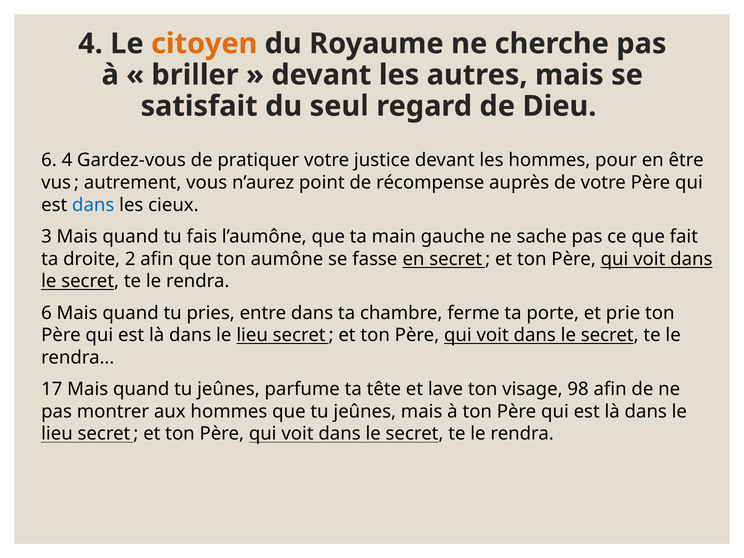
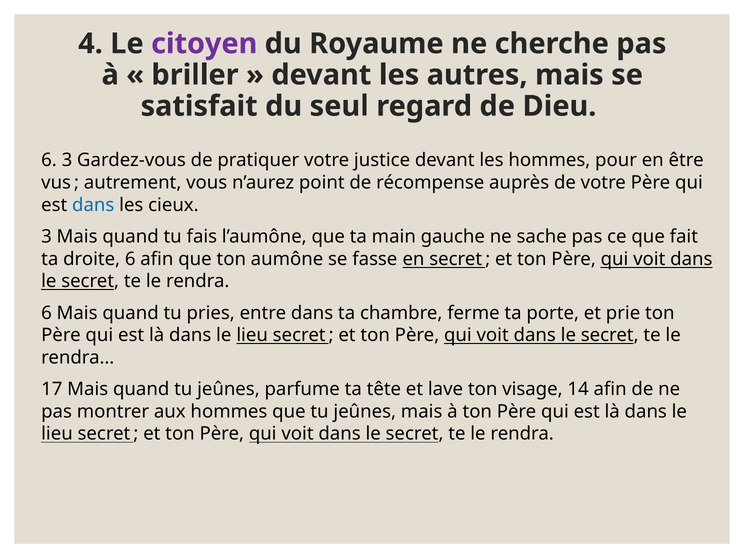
citoyen colour: orange -> purple (204, 44)
6 4: 4 -> 3 (67, 160)
droite 2: 2 -> 6 (130, 259)
98: 98 -> 14 (578, 389)
